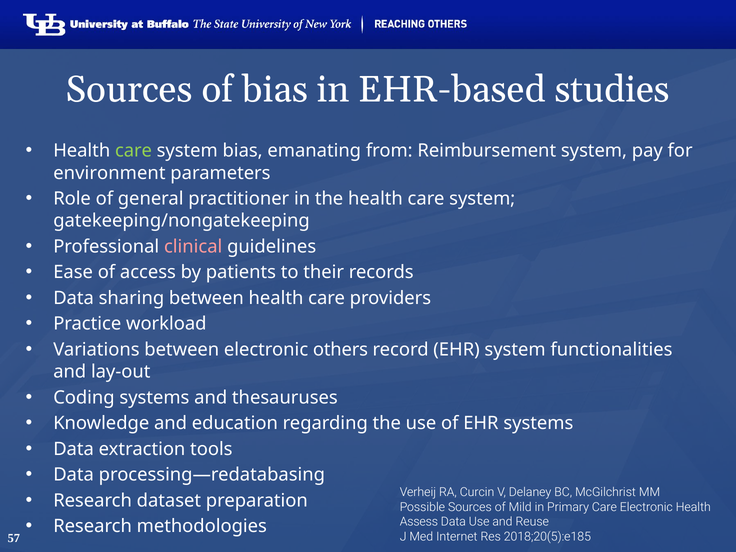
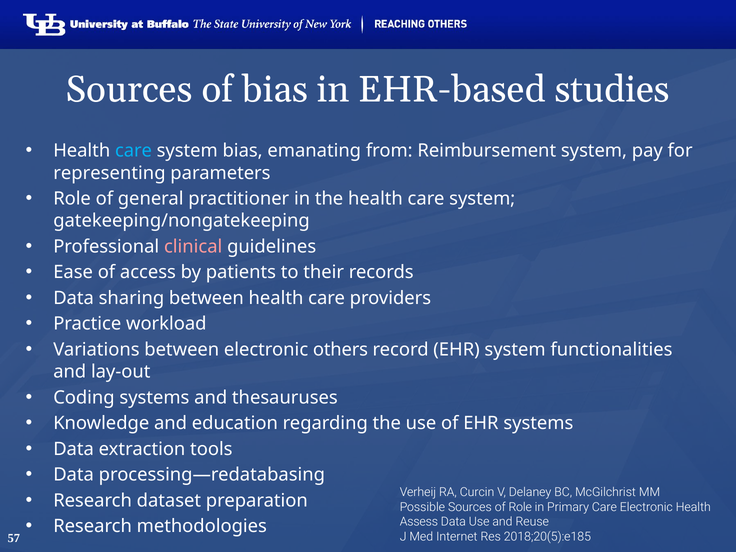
care colour: light green -> light blue (133, 151)
environment: environment -> representing (109, 173)
of Mild: Mild -> Role (520, 507)
